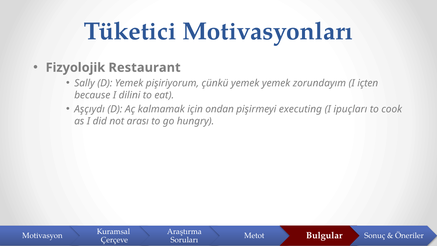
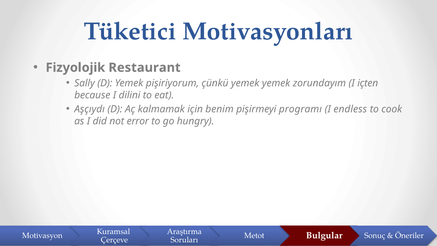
ondan: ondan -> benim (220, 109)
executing: executing -> programı (300, 109)
ipuçları: ipuçları -> endless (350, 109)
arası: arası -> error (138, 121)
